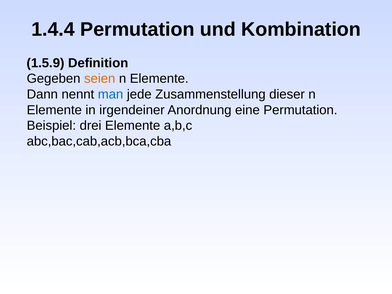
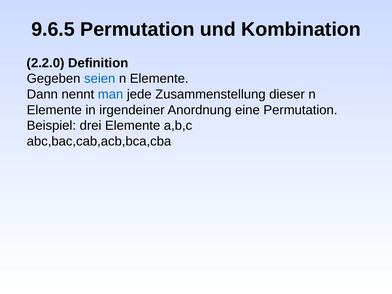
1.4.4: 1.4.4 -> 9.6.5 (53, 29)
1.5.9: 1.5.9 -> 2.2.0 (46, 63)
seien colour: orange -> blue (100, 79)
